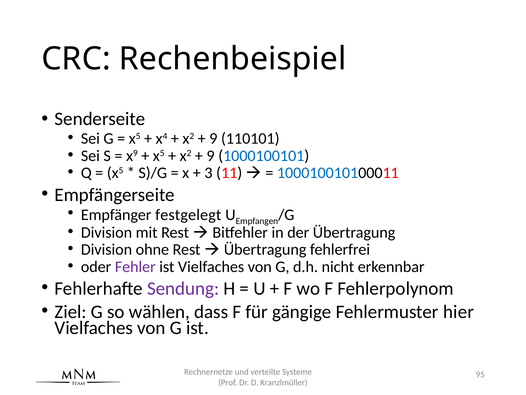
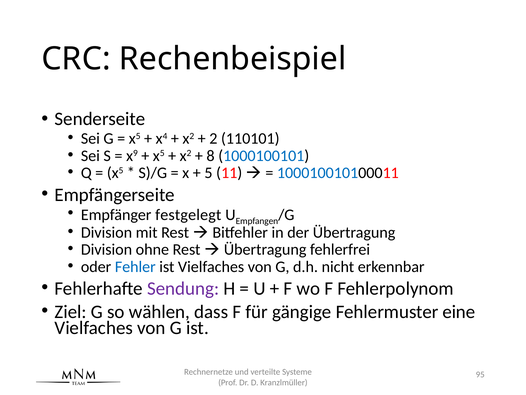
9: 9 -> 2 (213, 138)
9: 9 -> 8 (211, 156)
3: 3 -> 5 (208, 173)
Fehler colour: purple -> blue (135, 266)
hier: hier -> eine (459, 311)
